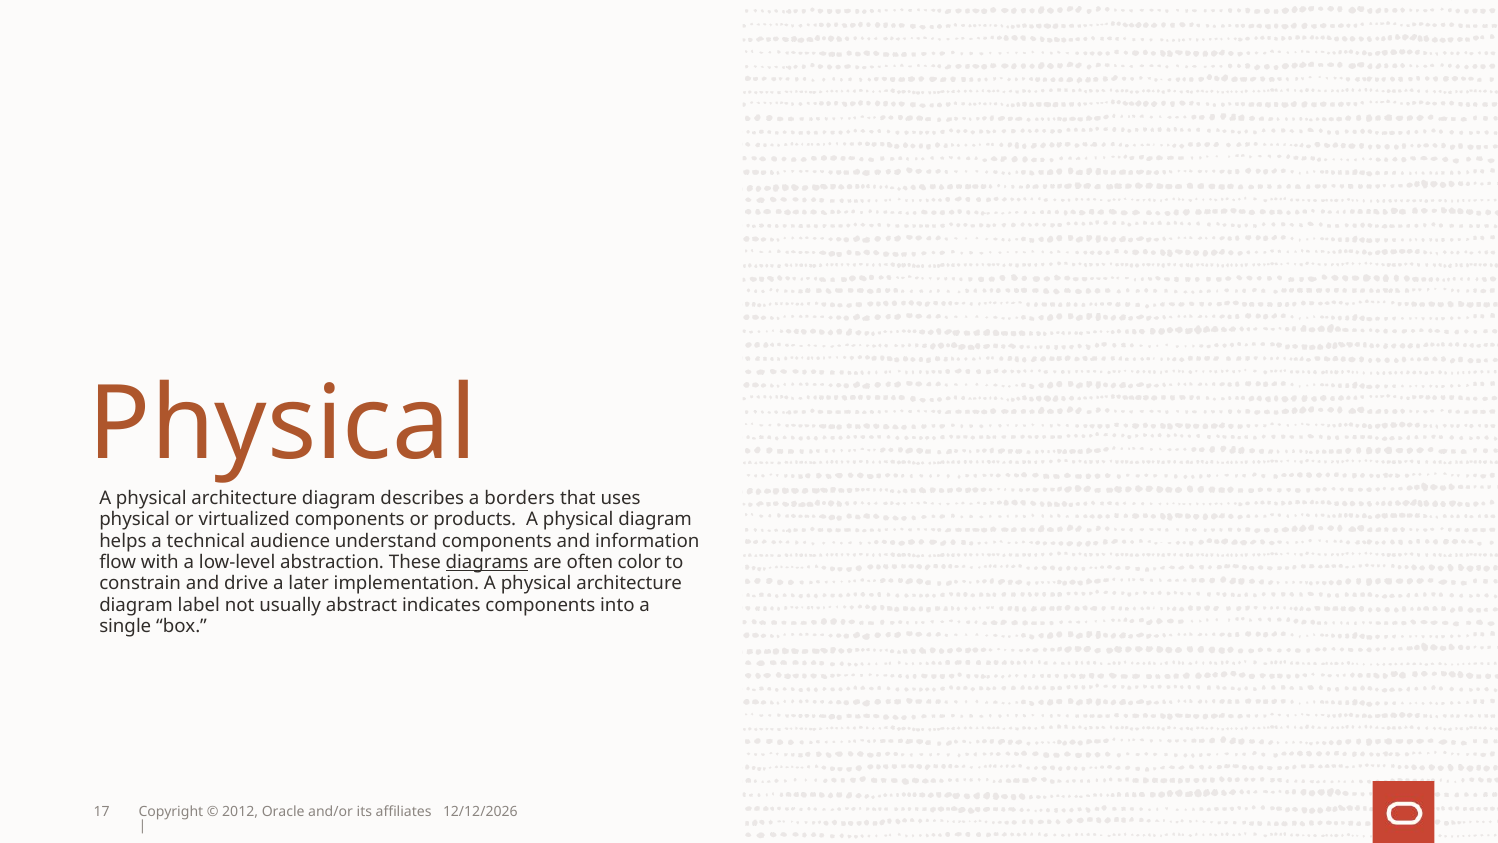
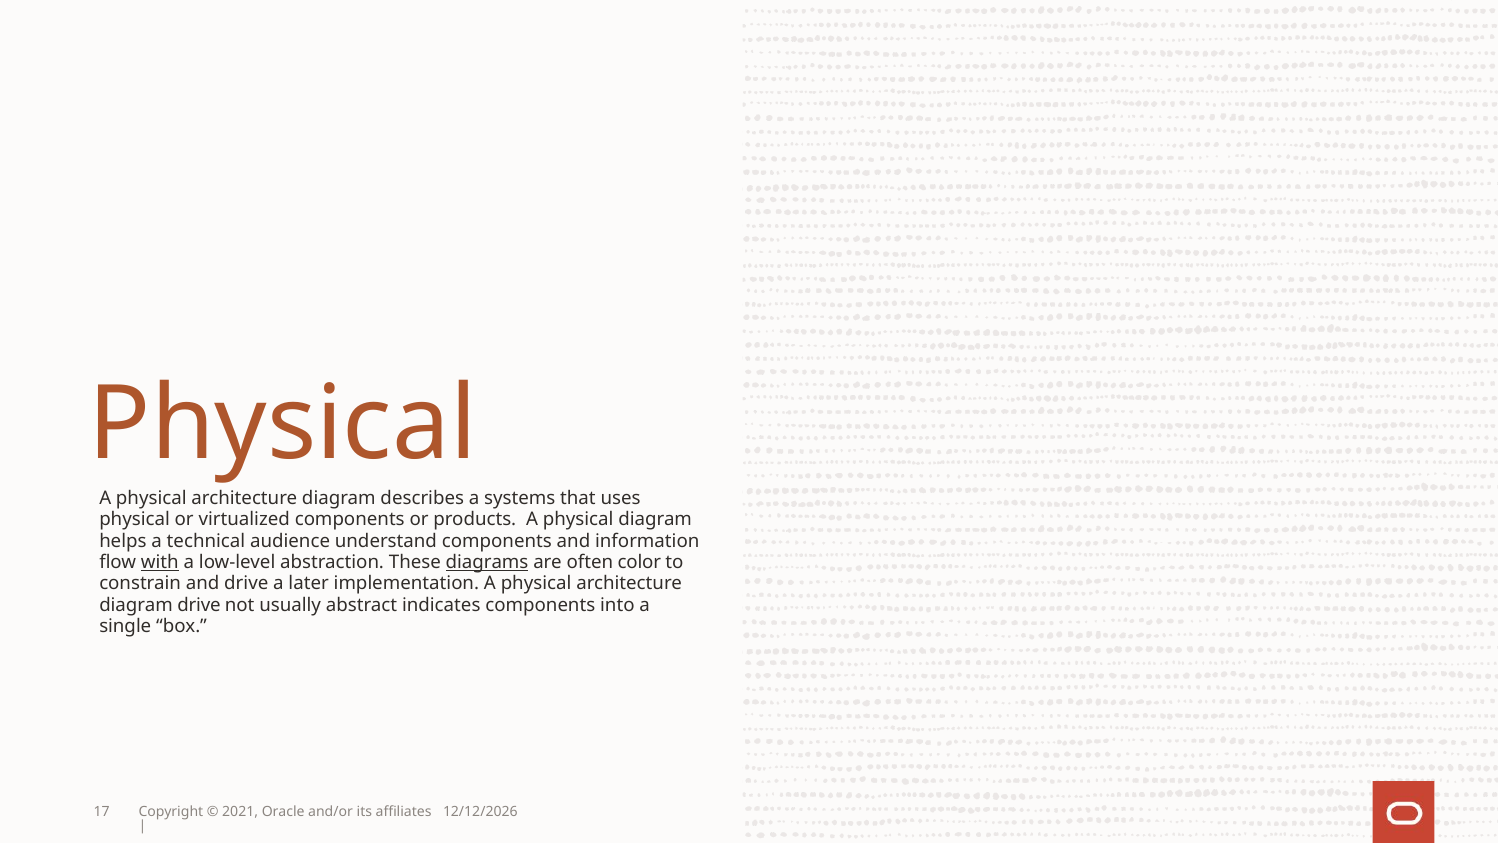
borders: borders -> systems (520, 498)
with underline: none -> present (160, 562)
diagram label: label -> drive (199, 605)
2012: 2012 -> 2021 (240, 812)
